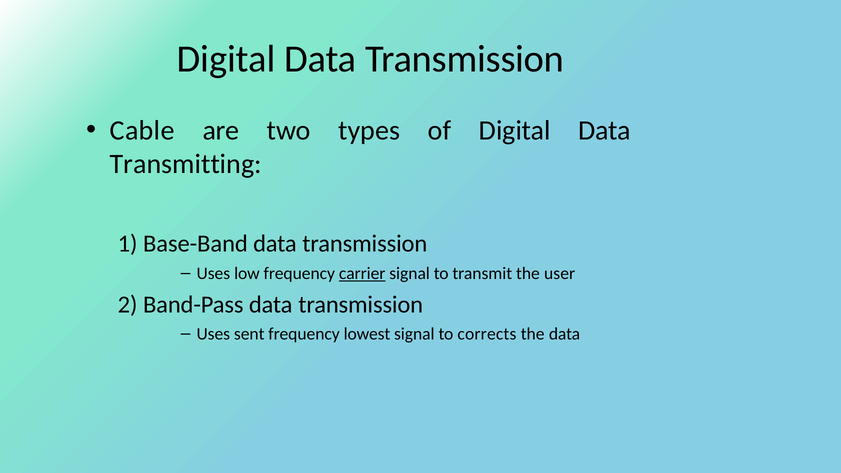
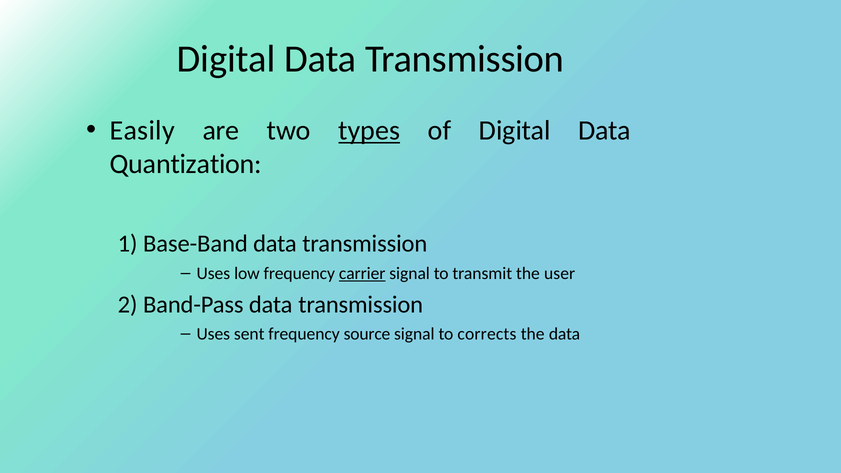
Cable: Cable -> Easily (142, 131)
types underline: none -> present (369, 131)
Transmitting: Transmitting -> Quantization (186, 164)
lowest: lowest -> source (367, 334)
